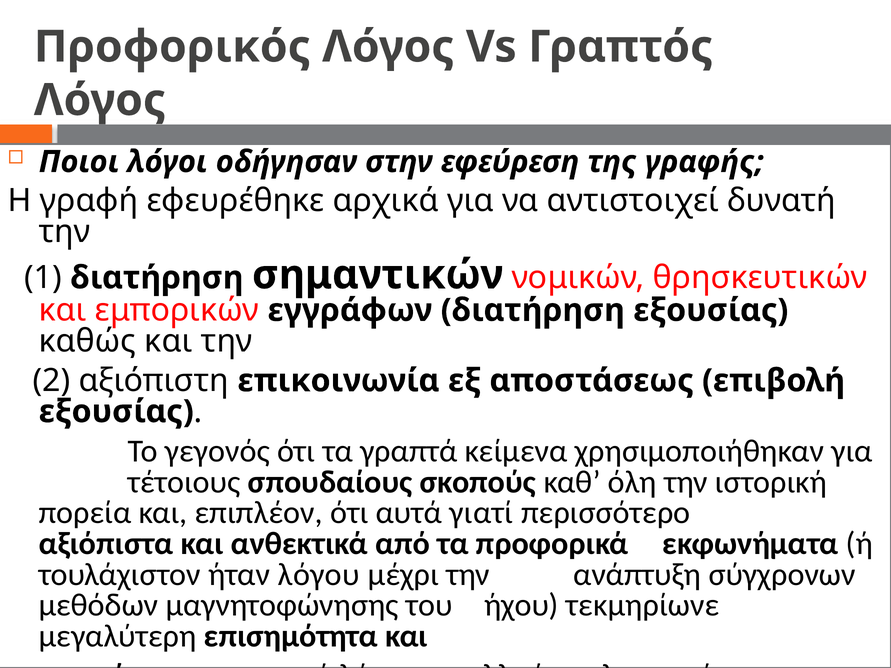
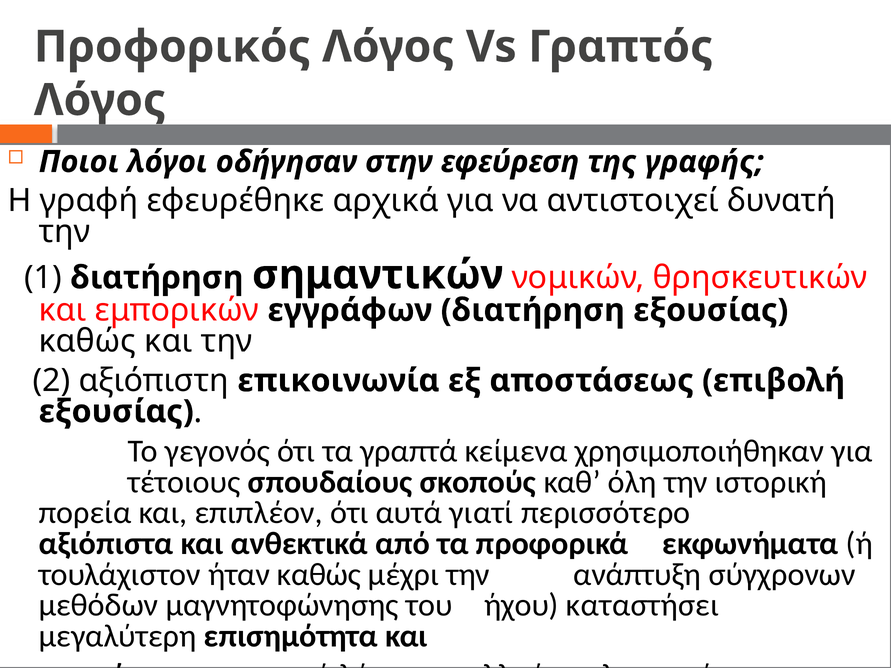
ήταν λόγου: λόγου -> καθώς (319, 575)
τεκμηρίωνε: τεκμηρίωνε -> καταστήσει (643, 606)
